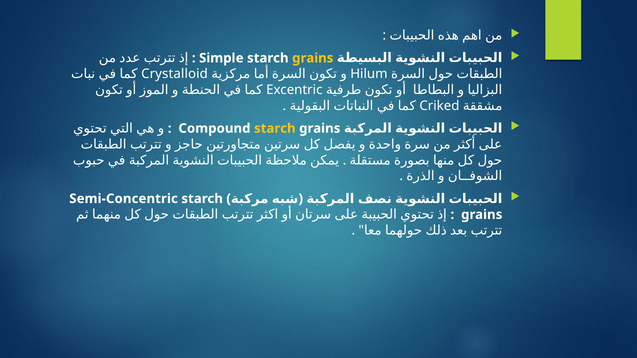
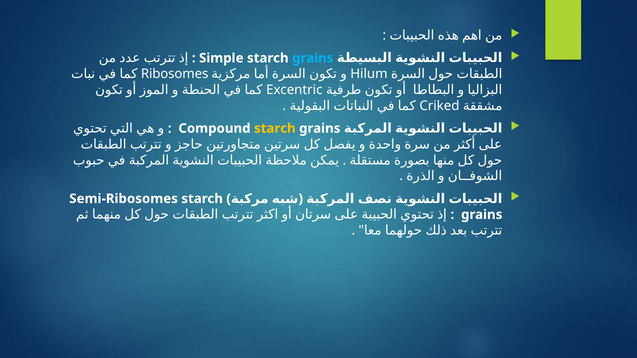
grains colour: yellow -> light blue (313, 58)
Crystalloid: Crystalloid -> Ribosomes (175, 74)
Semi-Concentric: Semi-Concentric -> Semi-Ribosomes (124, 199)
